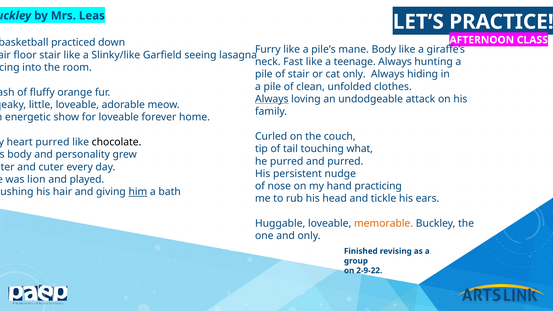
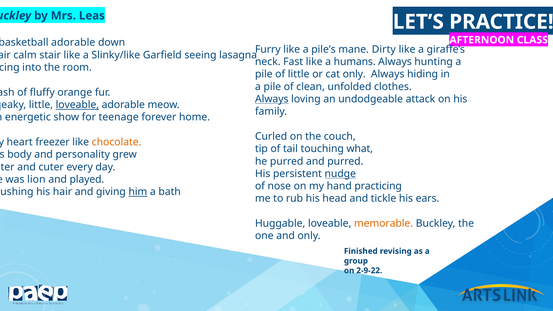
practiced: practiced -> adorable (73, 43)
mane Body: Body -> Dirty (384, 49)
floor: floor -> calm (25, 55)
teenage: teenage -> humans (355, 62)
of stair: stair -> little (299, 74)
loveable underline: none -> present (77, 105)
for loveable: loveable -> teenage (119, 117)
heart purred: purred -> freezer (53, 142)
chocolate colour: black -> orange (117, 142)
nudge underline: none -> present (340, 174)
